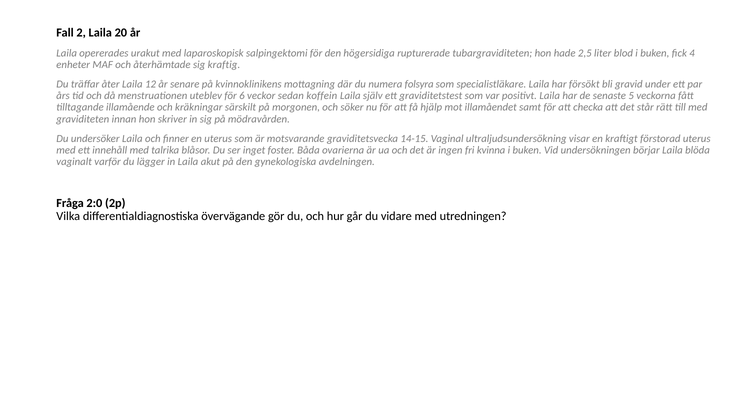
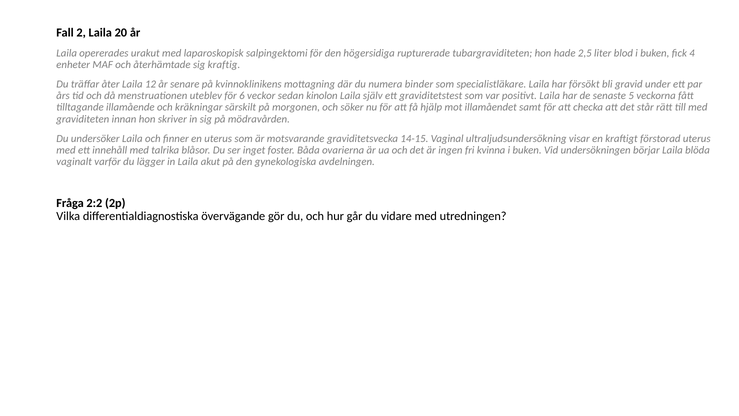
folsyra: folsyra -> binder (419, 84)
koffein: koffein -> kinolon (322, 96)
2:0: 2:0 -> 2:2 (94, 203)
